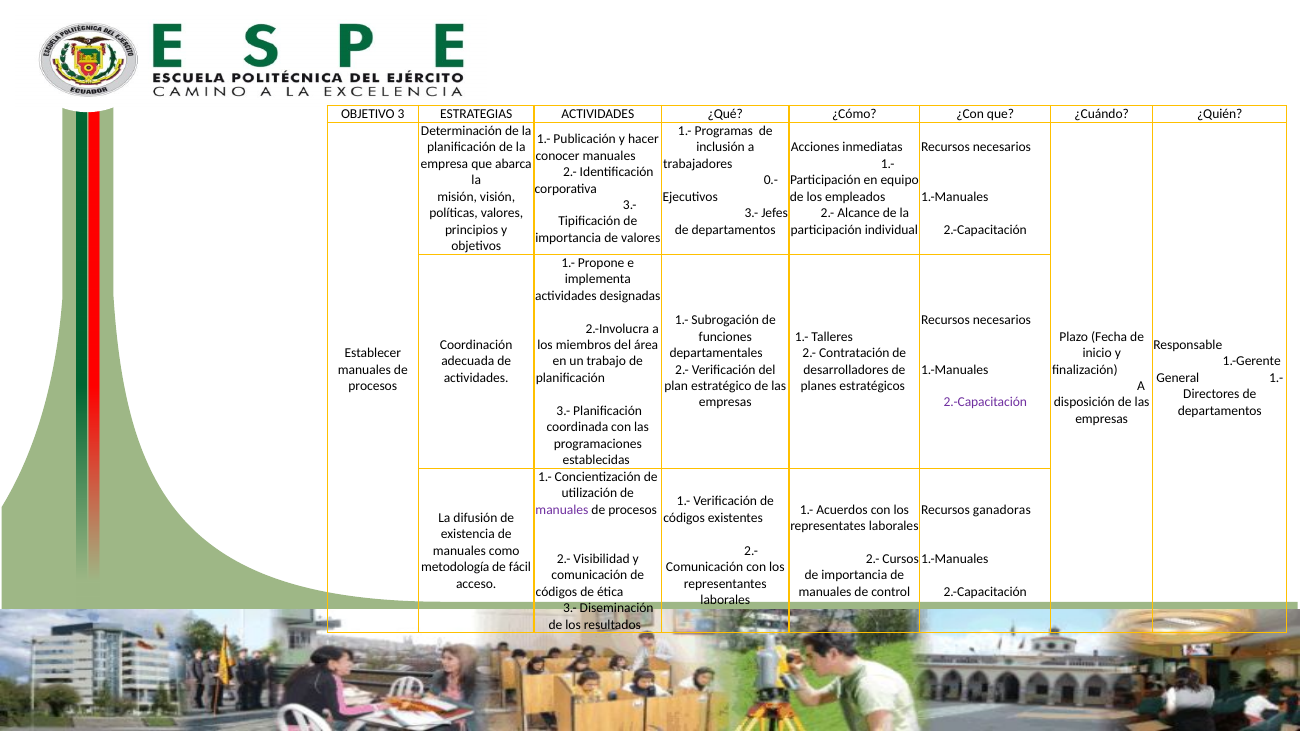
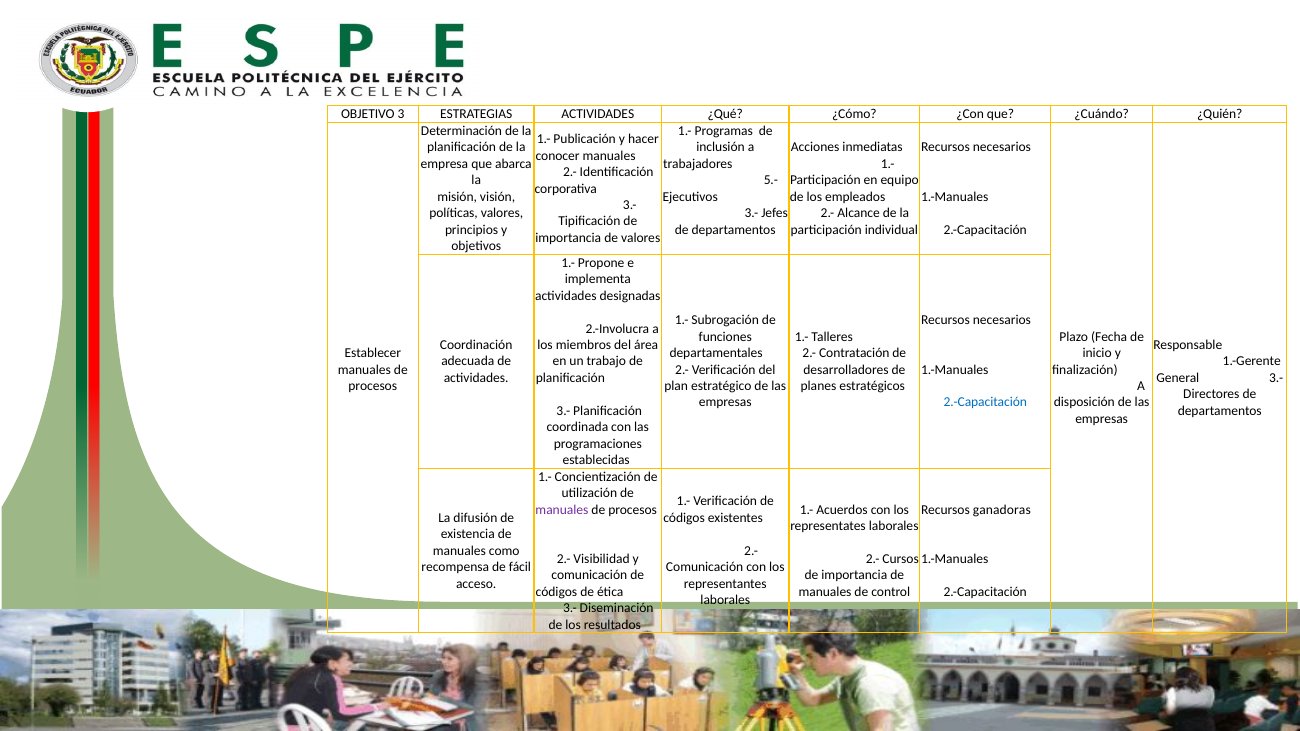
0.-: 0.- -> 5.- (771, 180)
General 1.-: 1.- -> 3.- (1276, 378)
2.-Capacitación colour: purple -> blue (985, 403)
metodología: metodología -> recompensa (455, 567)
